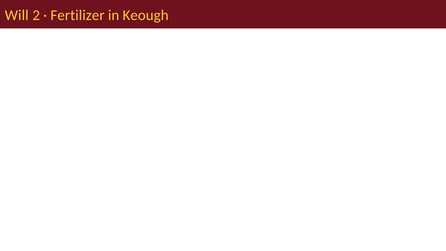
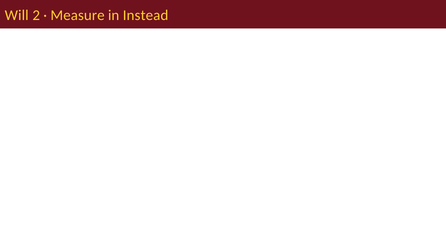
Fertilizer: Fertilizer -> Measure (77, 15)
Keough: Keough -> Instead (146, 15)
